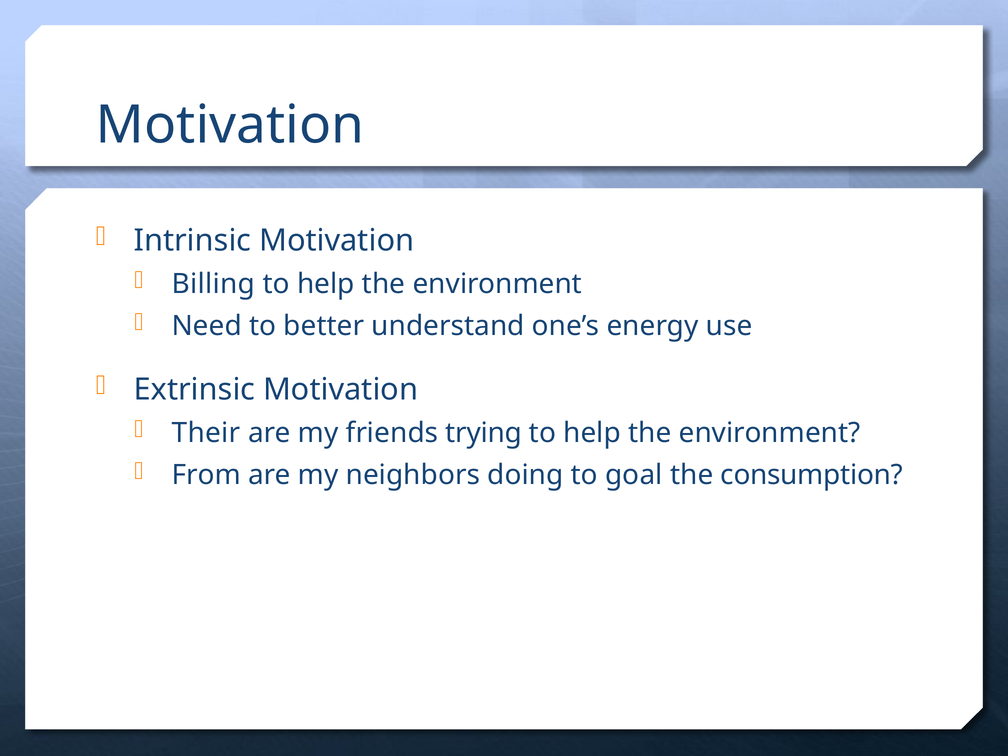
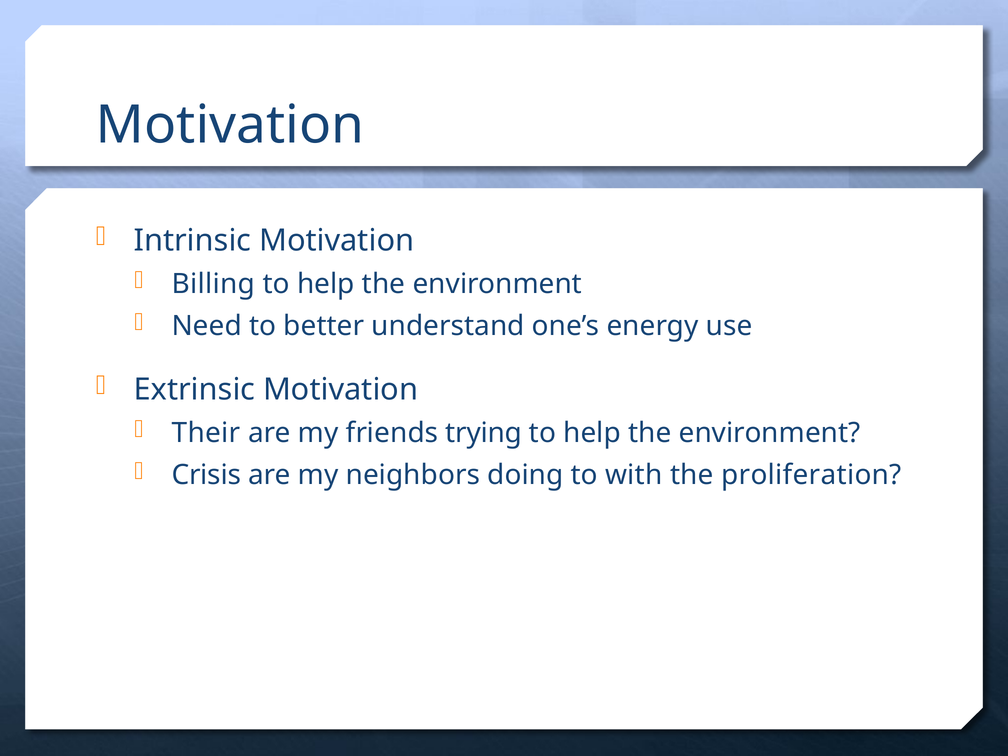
From: From -> Crisis (206, 475)
goal: goal -> with (634, 475)
consumption: consumption -> proliferation (811, 475)
